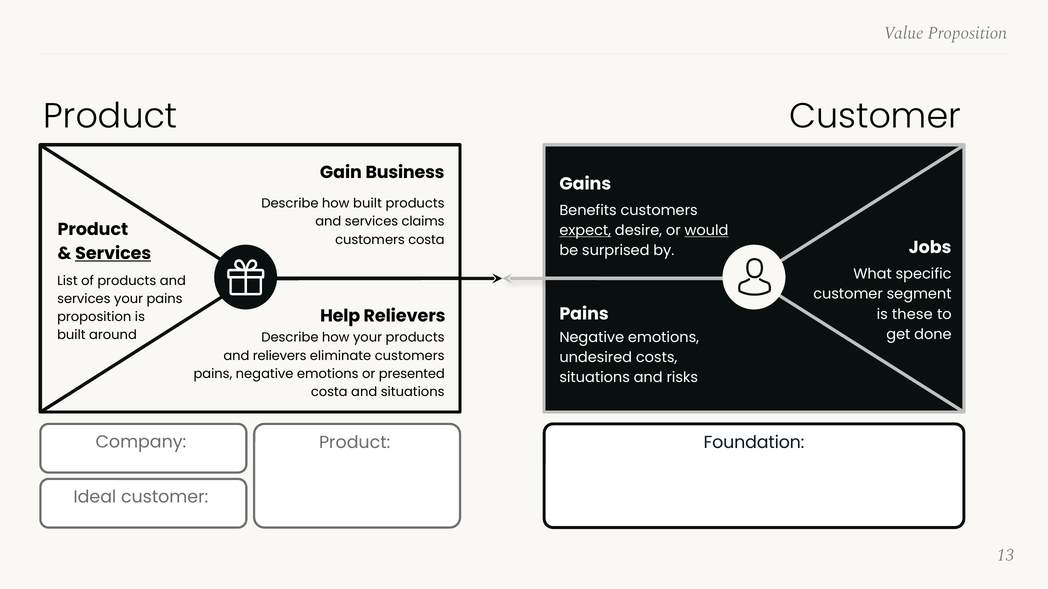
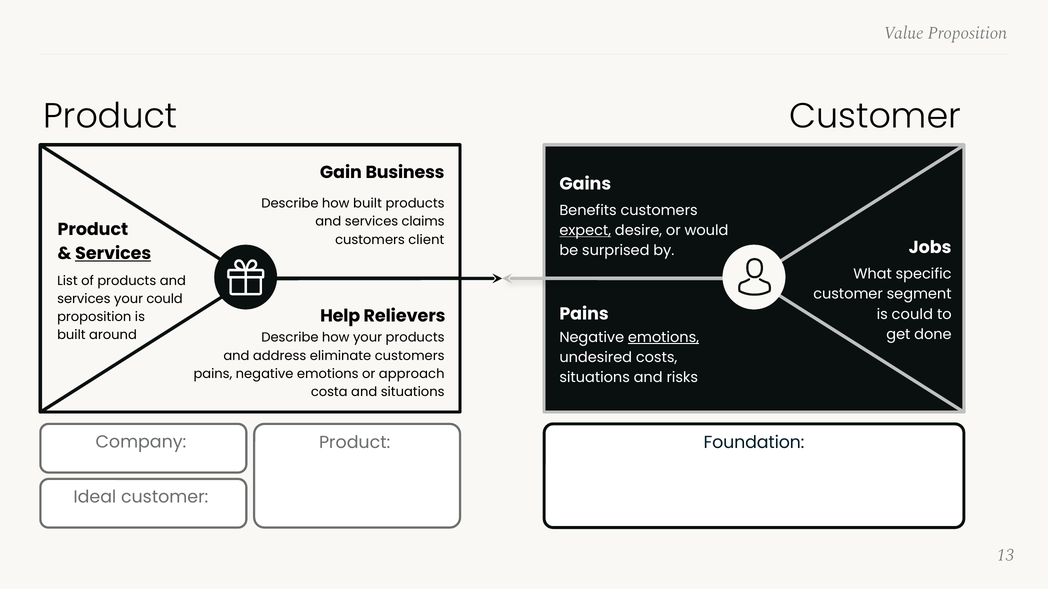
would underline: present -> none (706, 231)
customers costa: costa -> client (426, 240)
your pains: pains -> could (165, 299)
is these: these -> could (912, 315)
emotions underline: none -> present (664, 338)
and relievers: relievers -> address (280, 356)
presented: presented -> approach (412, 374)
